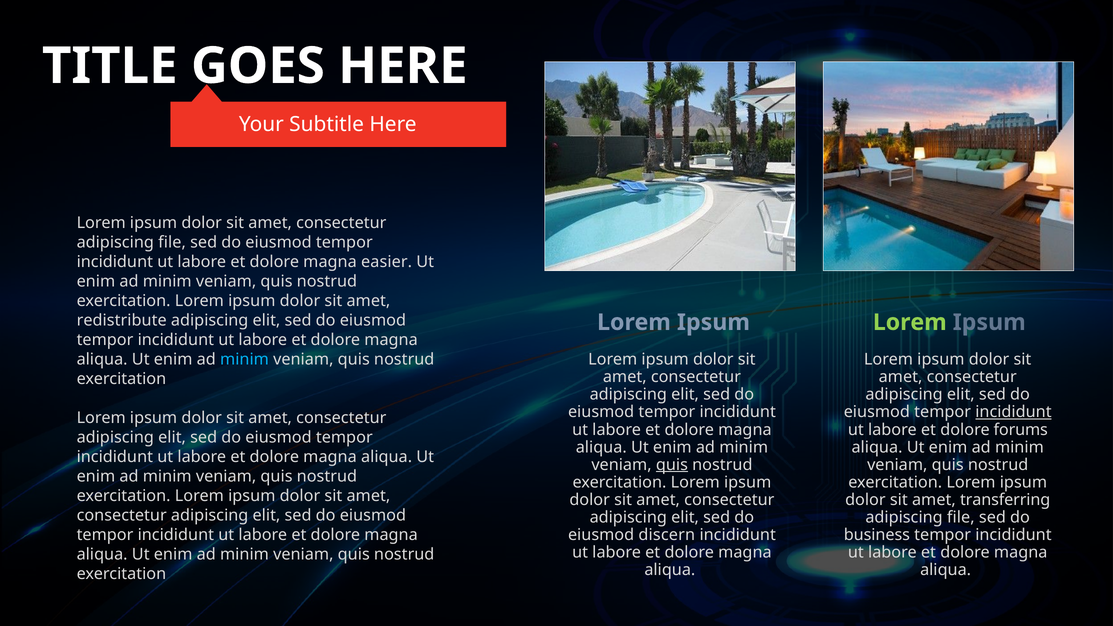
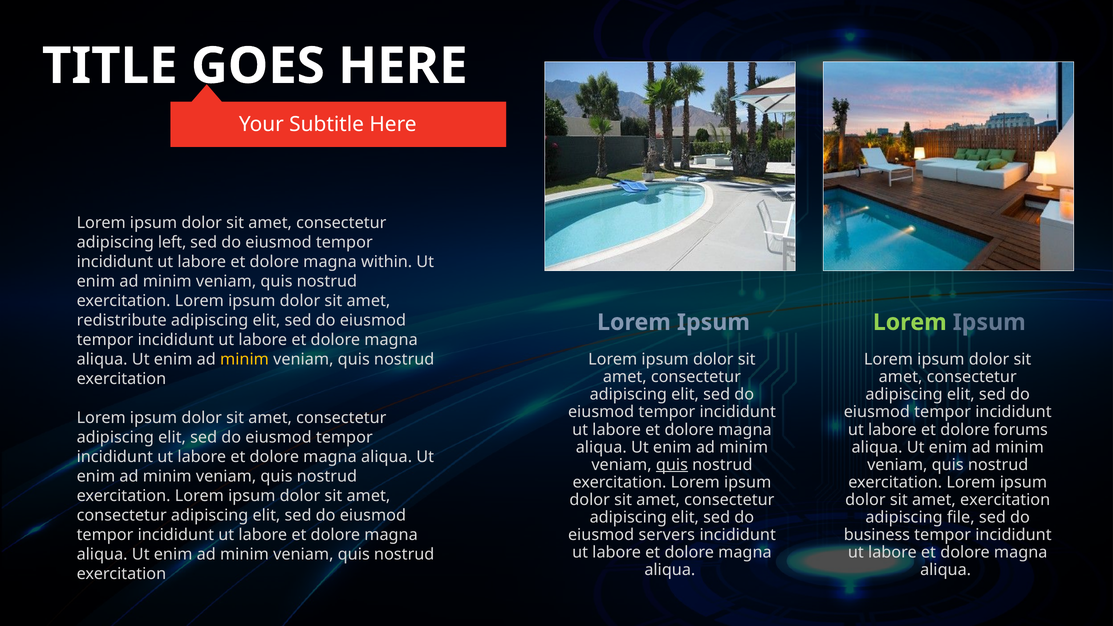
file: file -> left (172, 243)
easier: easier -> within (387, 262)
minim colour: light blue -> yellow (244, 359)
incididunt underline: present -> none (1013, 412)
amet transferring: transferring -> exercitation (1005, 500)
discern: discern -> servers (667, 535)
